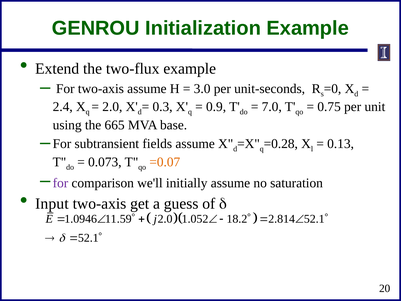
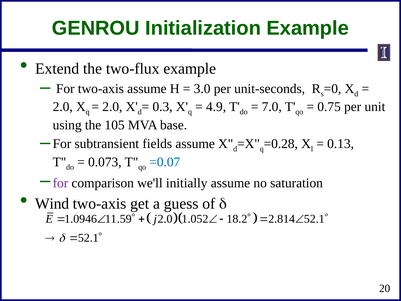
2.4: 2.4 -> 2.0 (63, 107)
0.9: 0.9 -> 4.9 (216, 107)
665: 665 -> 105 (115, 125)
=0.07 colour: orange -> blue (165, 162)
Input: Input -> Wind (52, 204)
